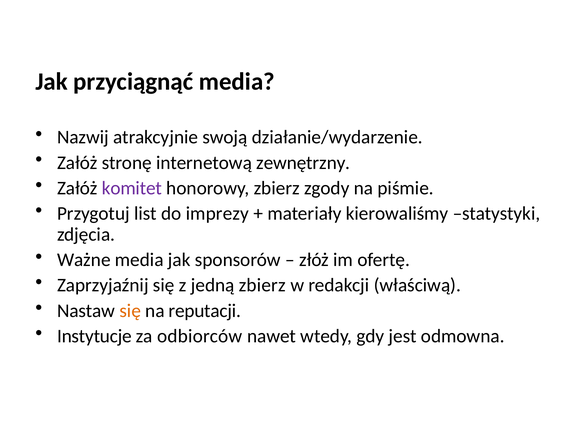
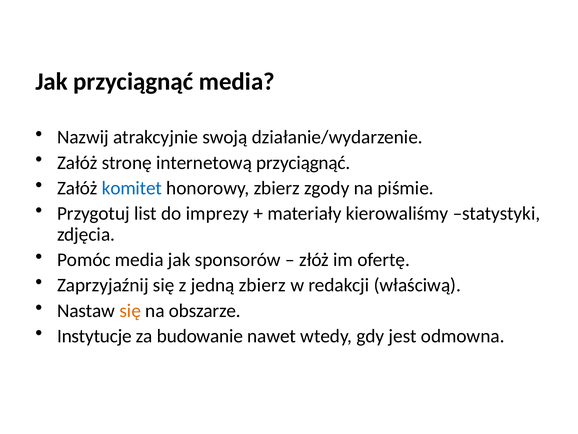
internetową zewnętrzny: zewnętrzny -> przyciągnąć (303, 162)
komitet colour: purple -> blue (132, 188)
Ważne: Ważne -> Pomóc (84, 260)
reputacji: reputacji -> obszarze (205, 310)
odbiorców: odbiorców -> budowanie (200, 336)
